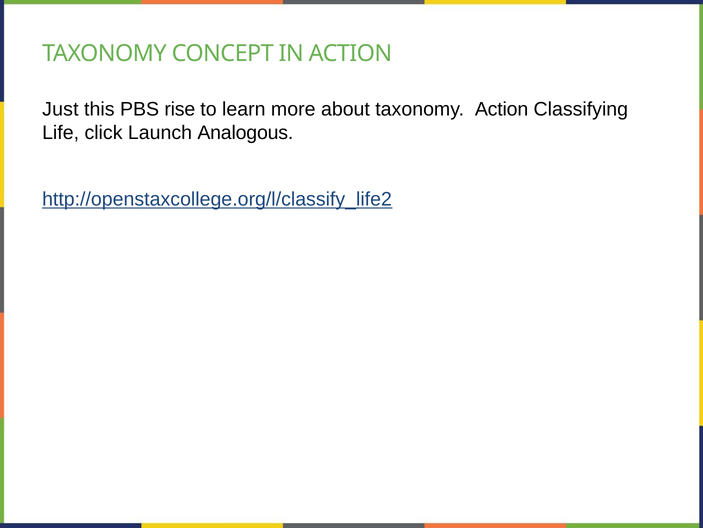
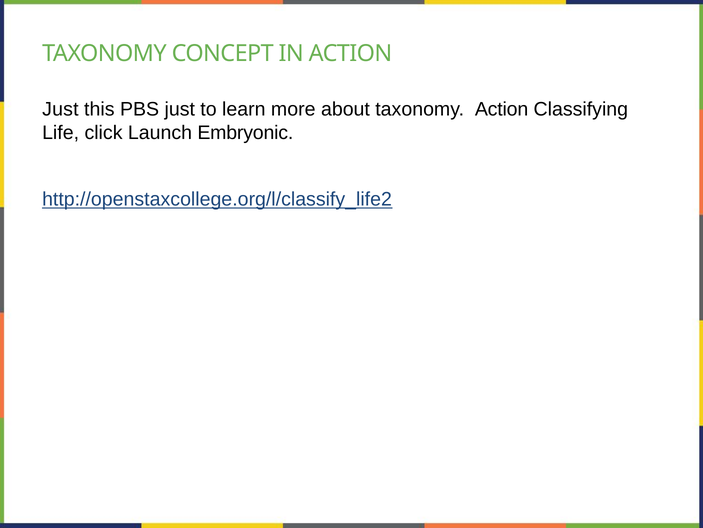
PBS rise: rise -> just (180, 109)
Analogous: Analogous -> Embryonic (245, 133)
